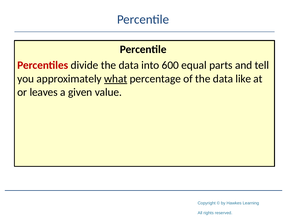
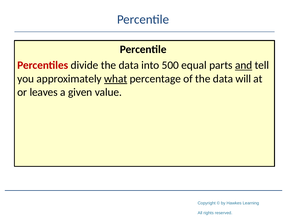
600: 600 -> 500 (170, 65)
and underline: none -> present (244, 65)
like: like -> will (243, 79)
